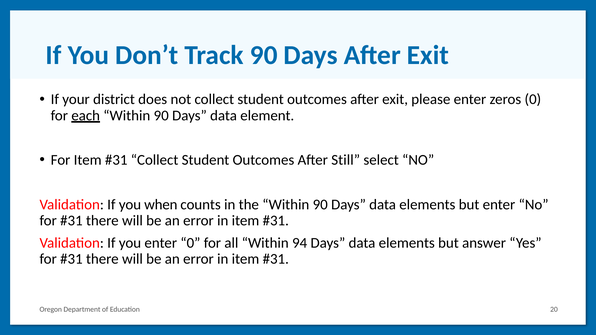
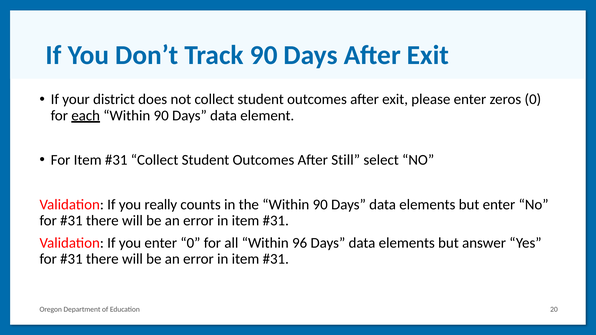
when: when -> really (161, 205)
94: 94 -> 96 (300, 243)
